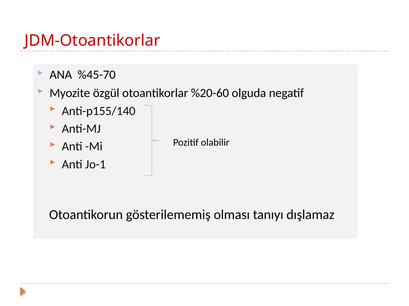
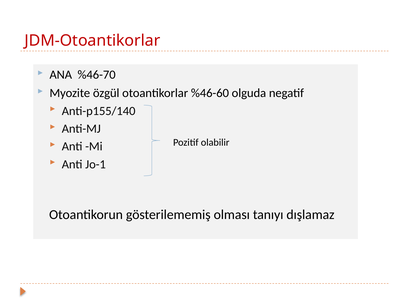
%45-70: %45-70 -> %46-70 (97, 75)
%20-60: %20-60 -> %46-60 (210, 93)
